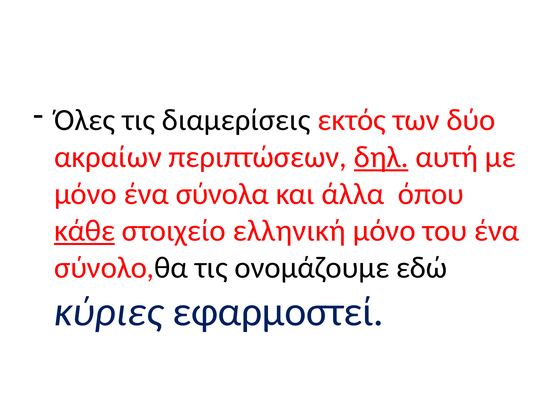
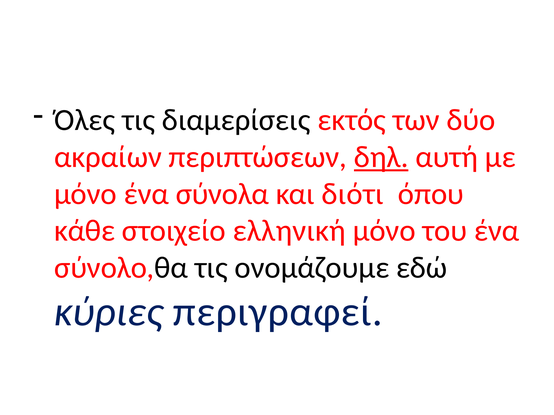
άλλα: άλλα -> διότι (353, 194)
κάθε underline: present -> none (85, 231)
εφαρμοστεί: εφαρμοστεί -> περιγραφεί (278, 312)
